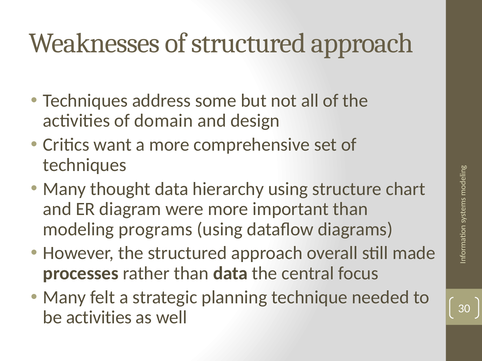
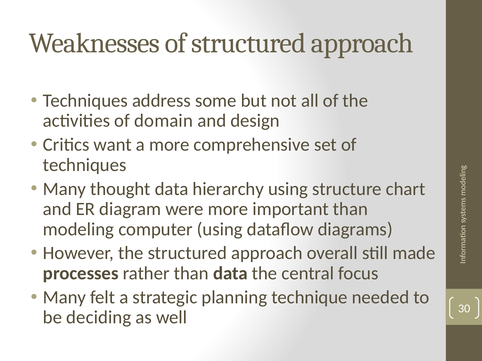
programs: programs -> computer (156, 230)
be activities: activities -> deciding (99, 318)
